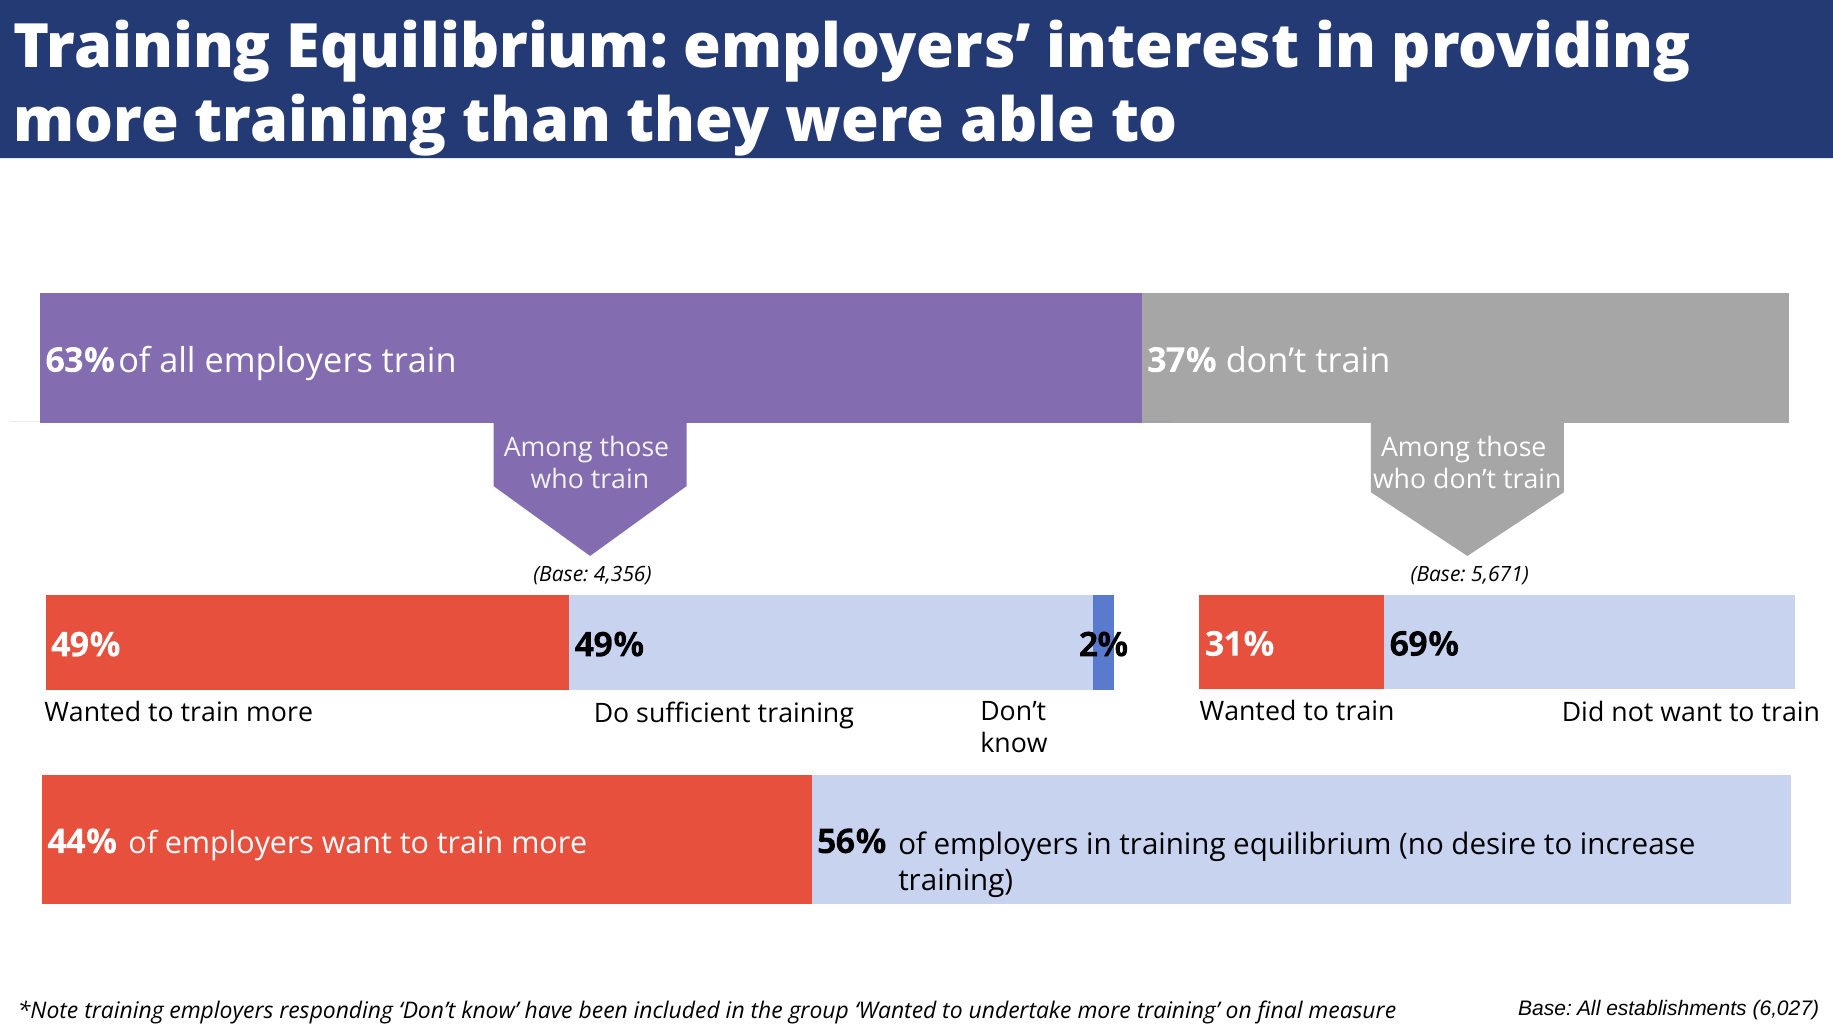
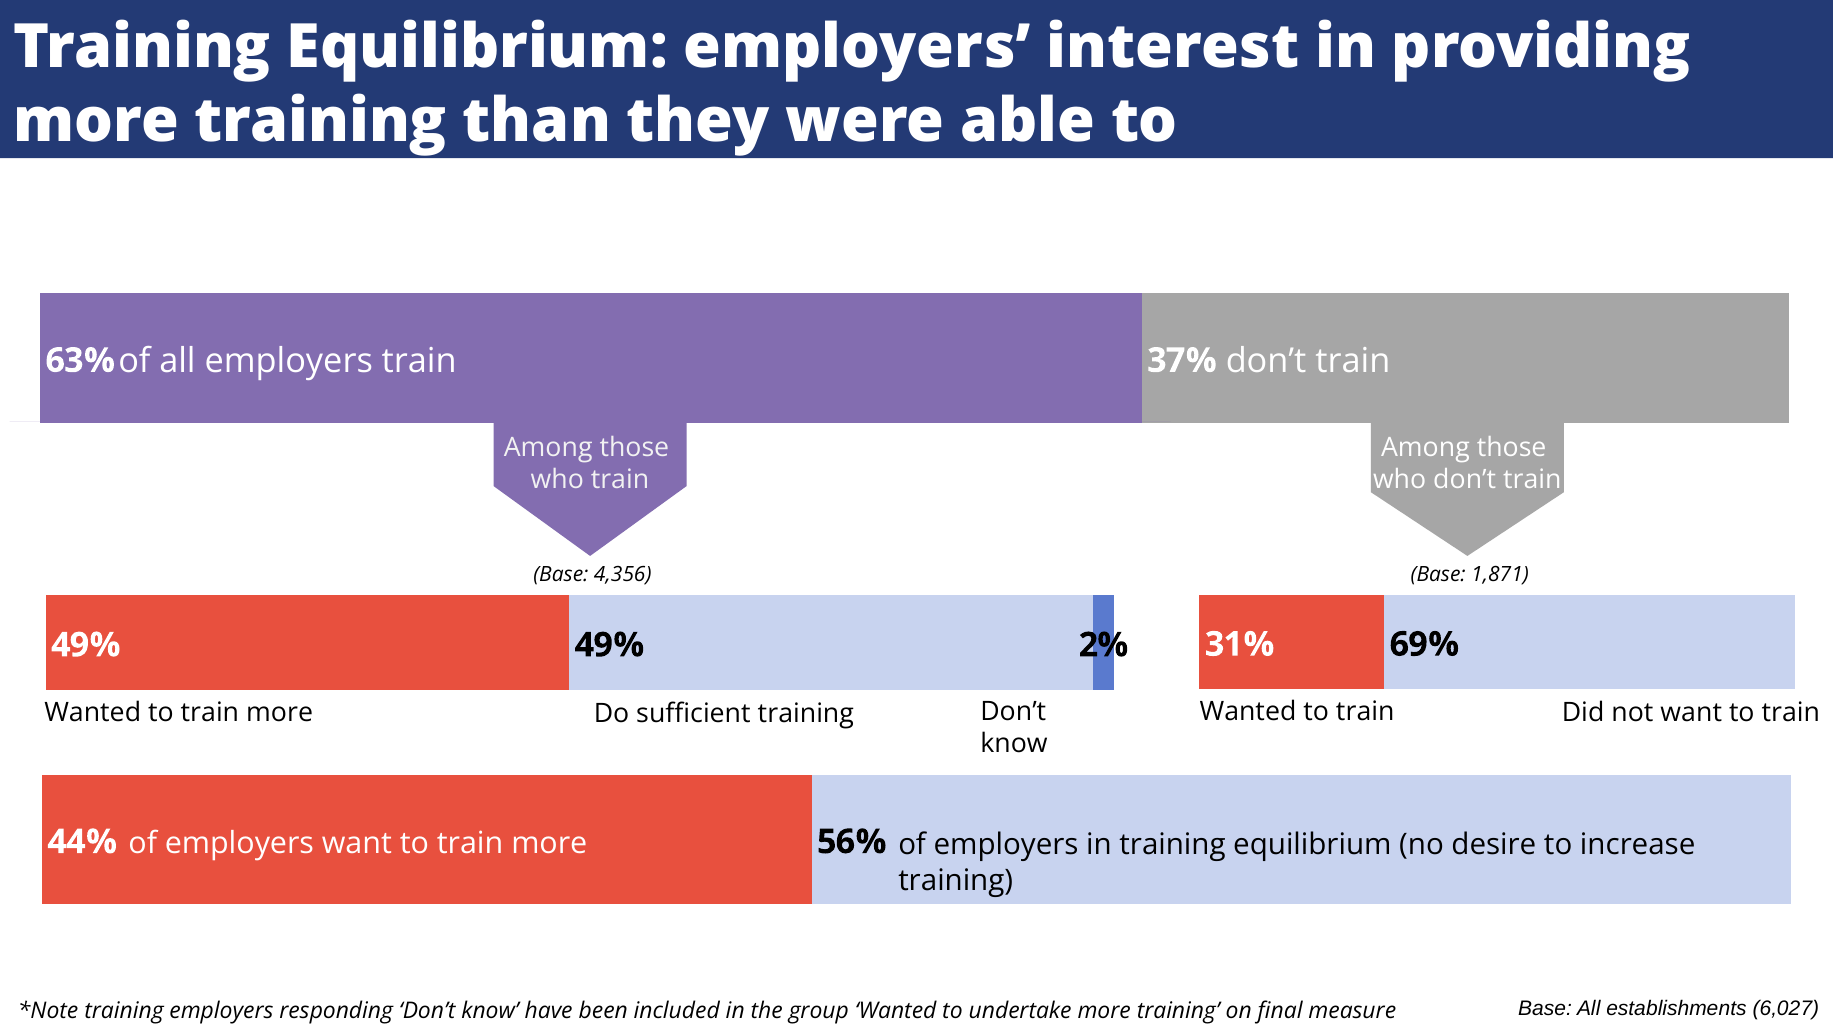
5,671: 5,671 -> 1,871 (1500, 574)
